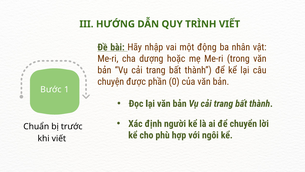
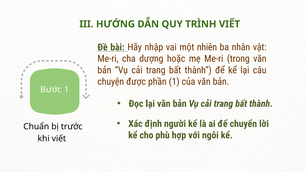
động: động -> nhiên (207, 47)
phần 0: 0 -> 1 (174, 81)
